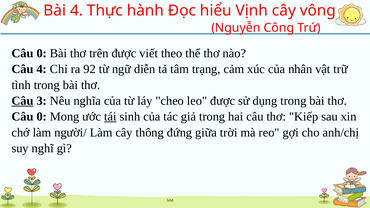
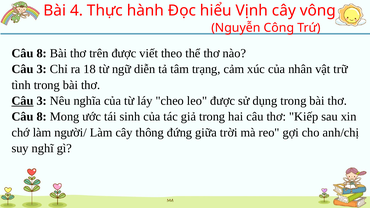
0: 0 -> 8 (42, 53)
4: 4 -> 3 (42, 69)
92: 92 -> 18 (90, 69)
0: 0 -> 8 (42, 117)
tái underline: present -> none (110, 117)
